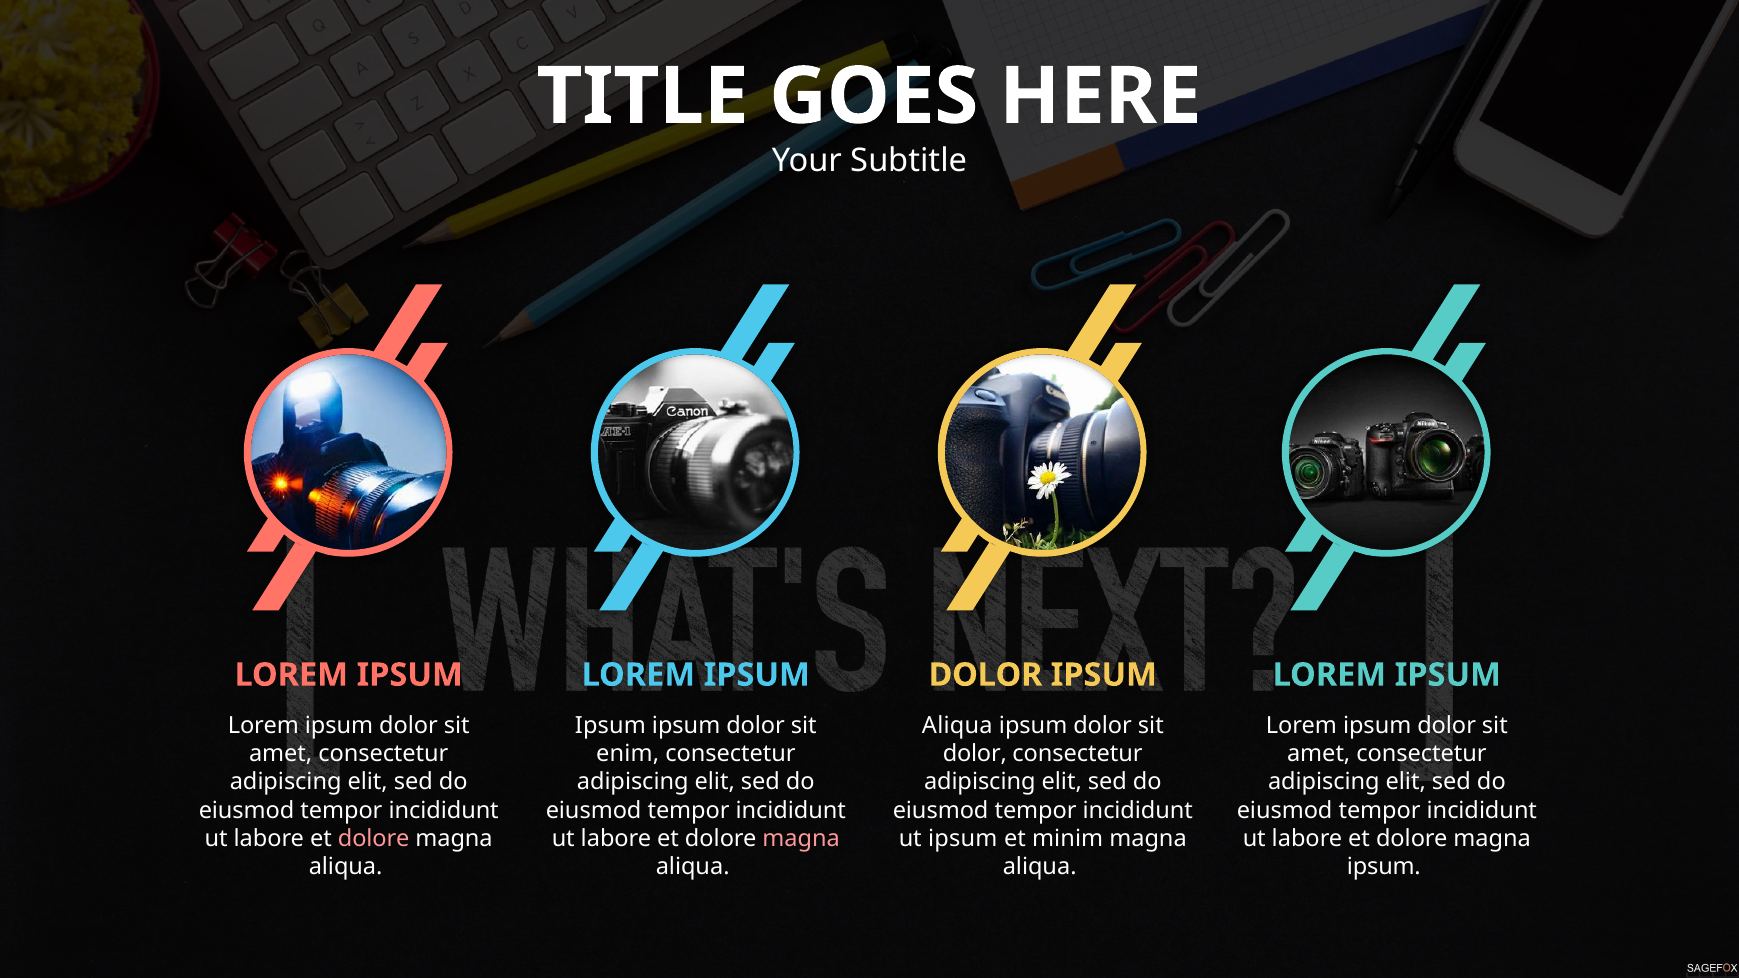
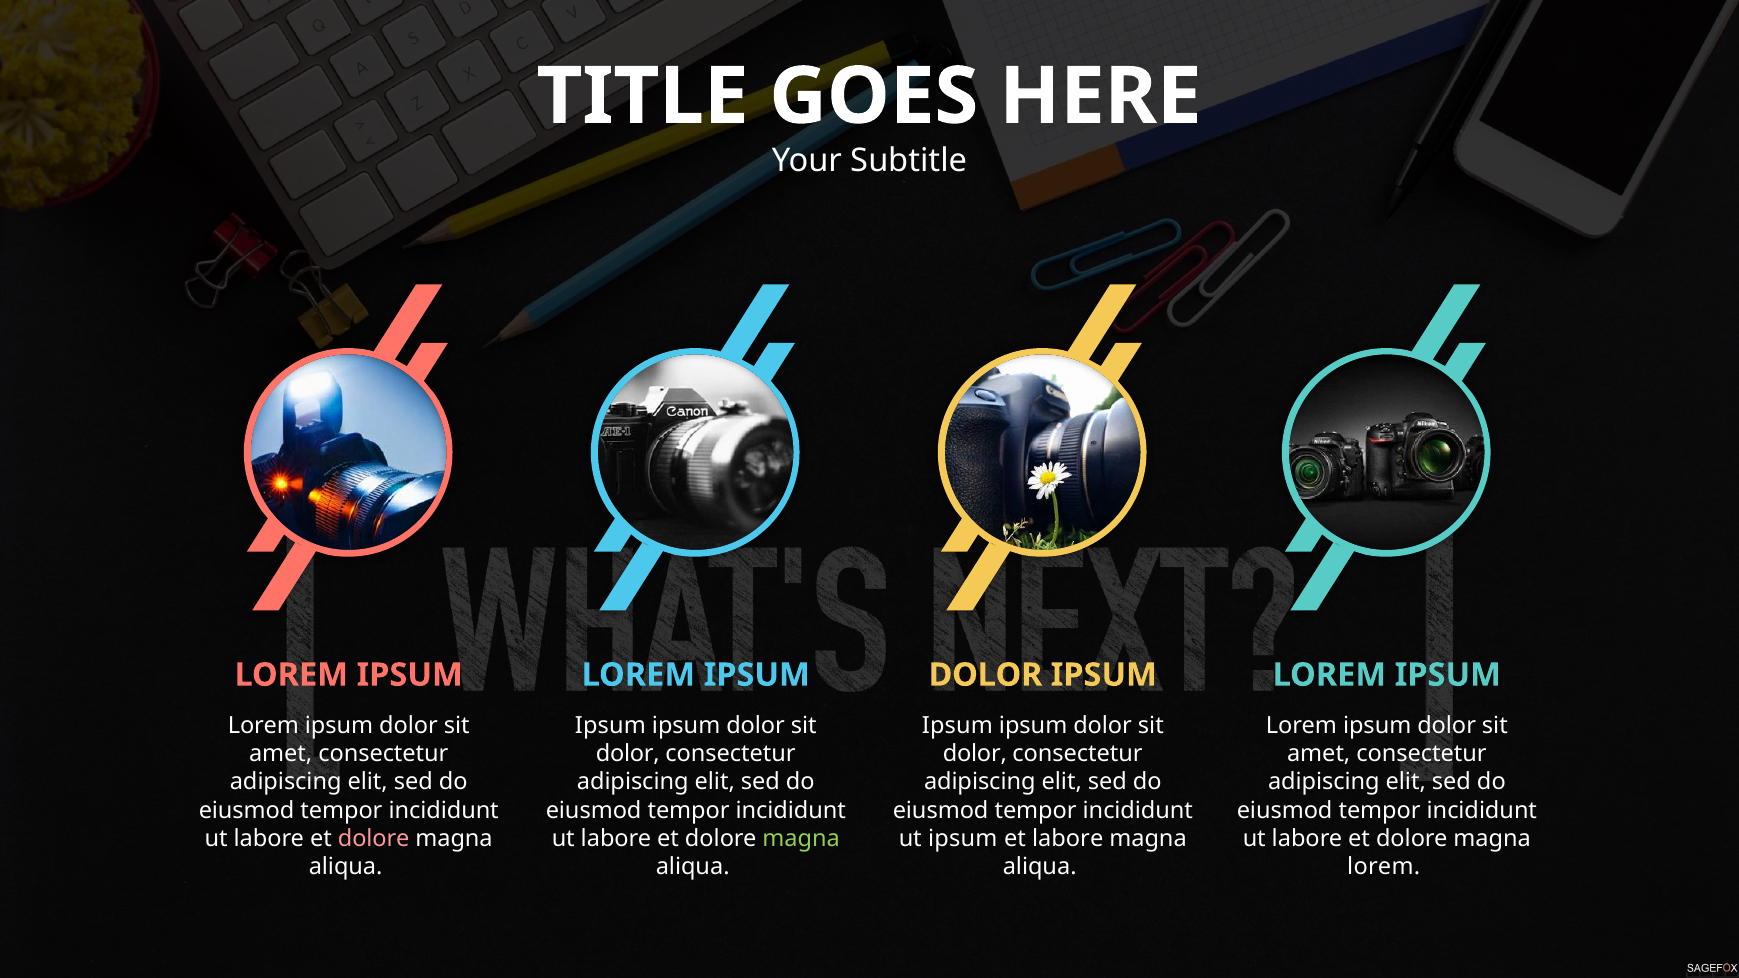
Aliqua: Aliqua -> Ipsum (957, 726)
enim: enim -> dolor (628, 754)
magna colour: pink -> light green (801, 839)
et minim: minim -> labore (1068, 839)
ipsum: ipsum -> lorem (1384, 867)
